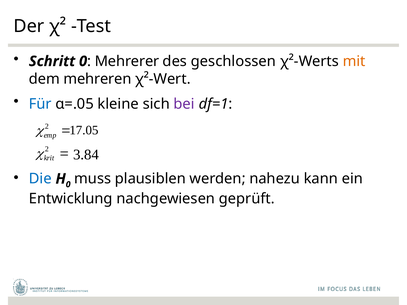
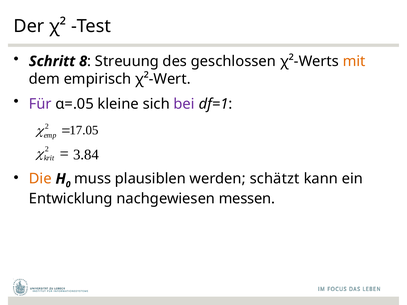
Schritt 0: 0 -> 8 (83, 61)
Mehrerer: Mehrerer -> Streuung (127, 61)
mehreren: mehreren -> empirisch (97, 79)
Für colour: blue -> purple (40, 104)
Die colour: blue -> orange (40, 179)
nahezu: nahezu -> schätzt (275, 179)
geprüft: geprüft -> messen (247, 199)
